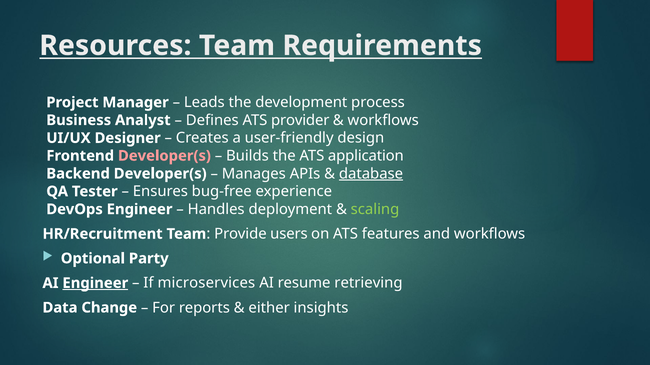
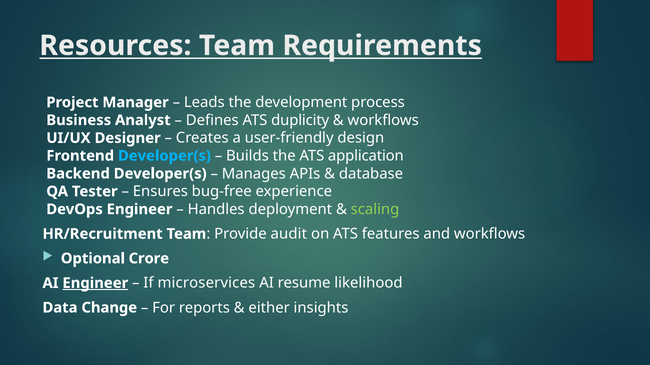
provider: provider -> duplicity (300, 120)
Developer(s colour: pink -> light blue (164, 156)
database underline: present -> none (371, 174)
users: users -> audit (289, 234)
Party: Party -> Crore (149, 259)
retrieving: retrieving -> likelihood (368, 283)
